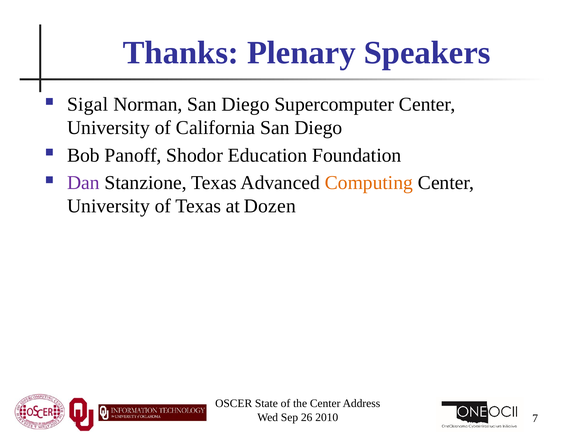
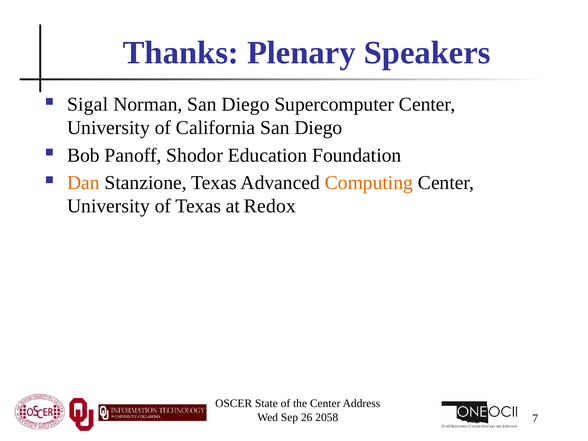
Dan colour: purple -> orange (83, 183)
Dozen: Dozen -> Redox (270, 206)
2010: 2010 -> 2058 (327, 417)
